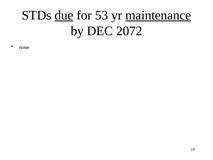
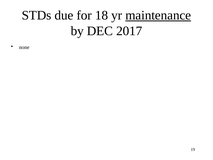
due underline: present -> none (64, 15)
53: 53 -> 18 (102, 15)
2072: 2072 -> 2017 (129, 31)
